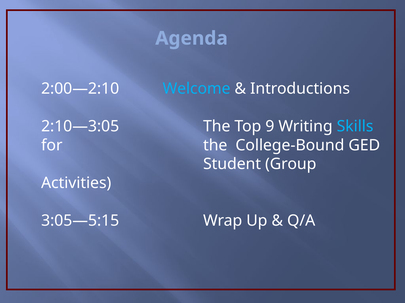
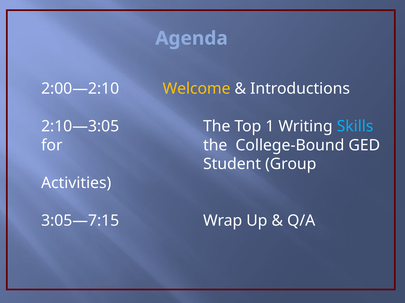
Welcome colour: light blue -> yellow (197, 89)
9: 9 -> 1 (270, 127)
3:05—5:15: 3:05—5:15 -> 3:05—7:15 (80, 221)
